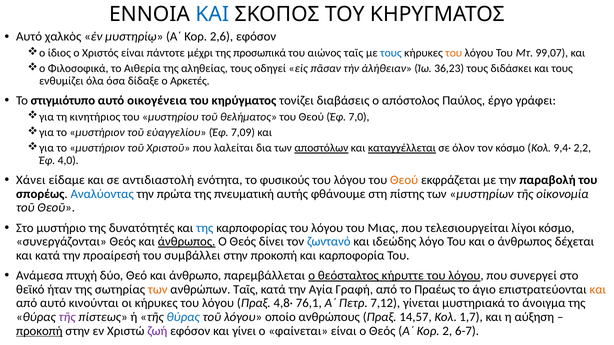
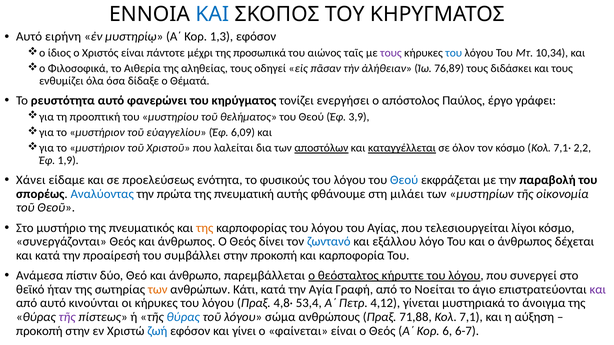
χαλκὸς: χαλκὸς -> ειρήνη (63, 37)
2,6: 2,6 -> 1,3 (222, 37)
τους colour: blue -> purple (391, 53)
του colour: orange -> blue (454, 53)
99,07: 99,07 -> 10,34 (552, 53)
36,23: 36,23 -> 76,89 (449, 69)
Αρκετές: Αρκετές -> Θέματά (190, 81)
στιγμιότυπο: στιγμιότυπο -> ρευστότητα (63, 101)
οικογένεια: οικογένεια -> φανερώνει (157, 101)
διαβάσεις: διαβάσεις -> ενεργήσει (343, 101)
κινητήριος: κινητήριος -> προοπτική (95, 117)
7,0: 7,0 -> 3,9 (359, 117)
7,09: 7,09 -> 6,09 (243, 133)
9,4·: 9,4· -> 7,1· (562, 148)
4,0: 4,0 -> 1,9 (68, 161)
αντιδιαστολή: αντιδιαστολή -> προελεύσεως (158, 180)
Θεού colour: orange -> blue (404, 180)
πίστης: πίστης -> μιλάει (407, 194)
δυνατότητές: δυνατότητές -> πνευματικός (142, 228)
της colour: blue -> orange (205, 228)
Μιας: Μιας -> Αγίας (383, 228)
άνθρωπος underline: present -> none (187, 242)
ιδεώδης: ιδεώδης -> εξάλλου (394, 242)
πτυχή: πτυχή -> πίστιν (82, 276)
ανθρώπων Ταῖς: Ταῖς -> Κάτι (246, 290)
Πραέως: Πραέως -> Νοείται (435, 290)
και colour: orange -> purple (598, 290)
76,1: 76,1 -> 53,4 (309, 304)
7,12: 7,12 -> 4,12 (385, 304)
οποίο: οποίο -> σώμα (280, 317)
14,57: 14,57 -> 71,88 (416, 317)
1,7: 1,7 -> 7,1 (471, 317)
προκοπή underline: present -> none (39, 331)
ζωή colour: purple -> blue (157, 331)
2: 2 -> 6 (447, 331)
